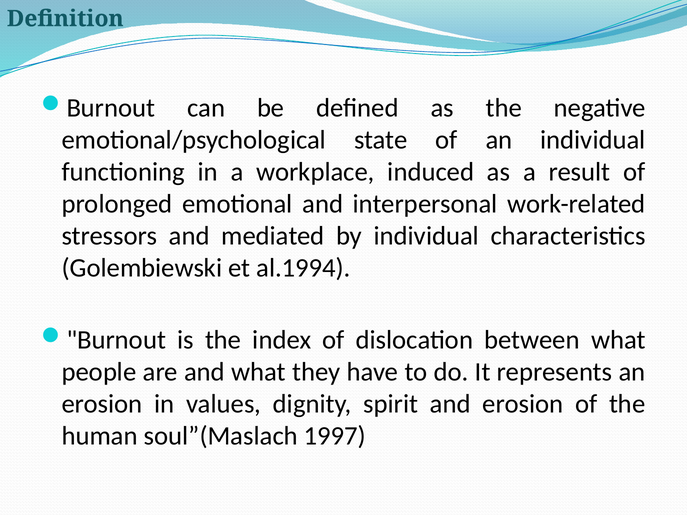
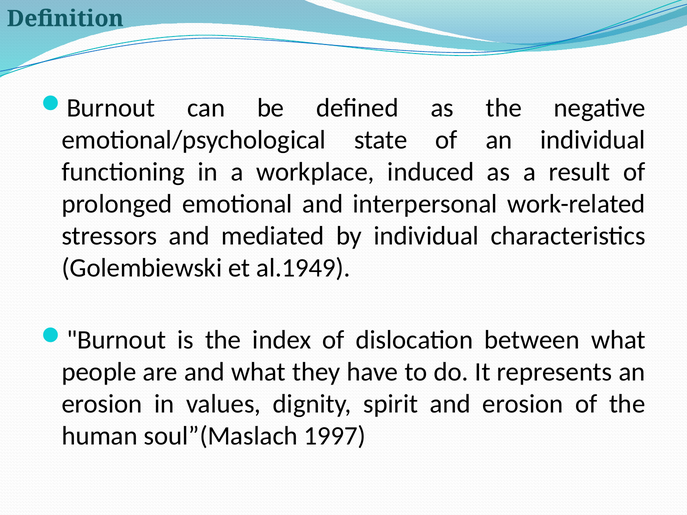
al.1994: al.1994 -> al.1949 (303, 268)
